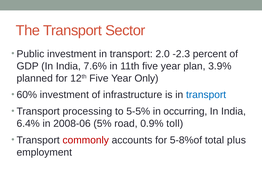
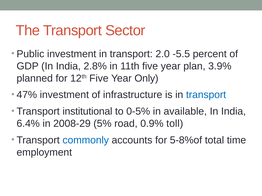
-2.3: -2.3 -> -5.5 (181, 54)
7.6%: 7.6% -> 2.8% (95, 66)
60%: 60% -> 47% (27, 95)
processing: processing -> institutional (87, 112)
5-5%: 5-5% -> 0-5% (138, 112)
occurring: occurring -> available (185, 112)
2008-06: 2008-06 -> 2008-29 (72, 124)
commonly colour: red -> blue (86, 140)
plus: plus -> time (236, 140)
